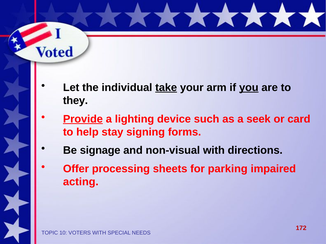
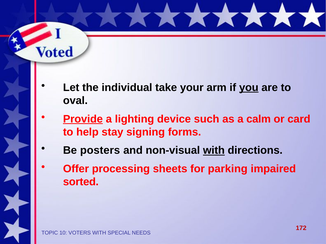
take underline: present -> none (166, 88)
they: they -> oval (75, 101)
seek: seek -> calm (259, 119)
signage: signage -> posters (100, 151)
with underline: none -> present (214, 151)
acting: acting -> sorted (81, 182)
